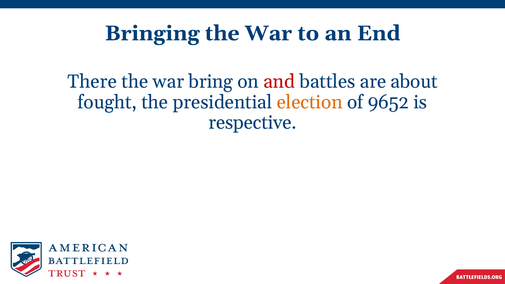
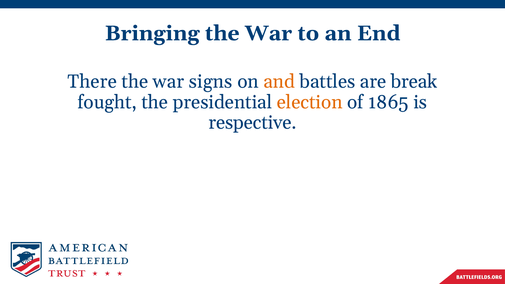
bring: bring -> signs (211, 82)
and colour: red -> orange (279, 82)
about: about -> break (414, 82)
9652: 9652 -> 1865 (388, 102)
